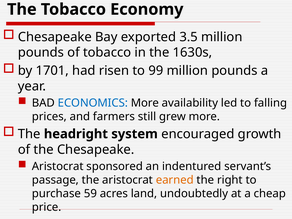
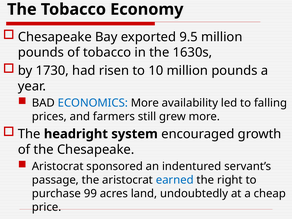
3.5: 3.5 -> 9.5 (189, 37)
1701: 1701 -> 1730 (52, 71)
99: 99 -> 10 (156, 71)
earned colour: orange -> blue (175, 180)
59: 59 -> 99 (90, 194)
